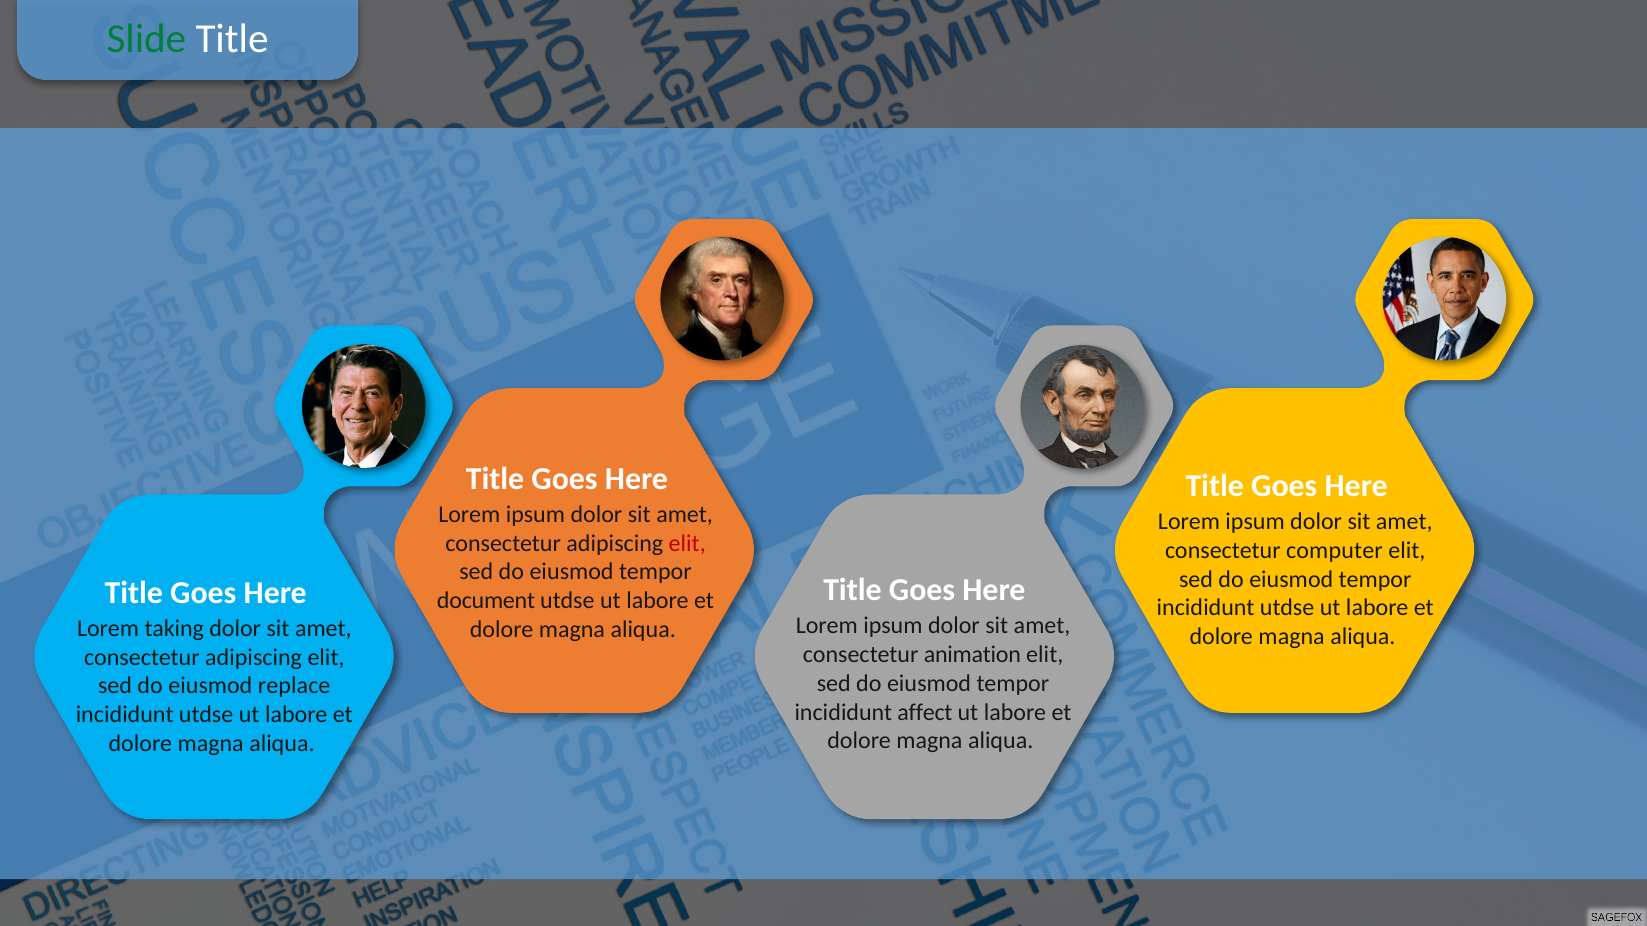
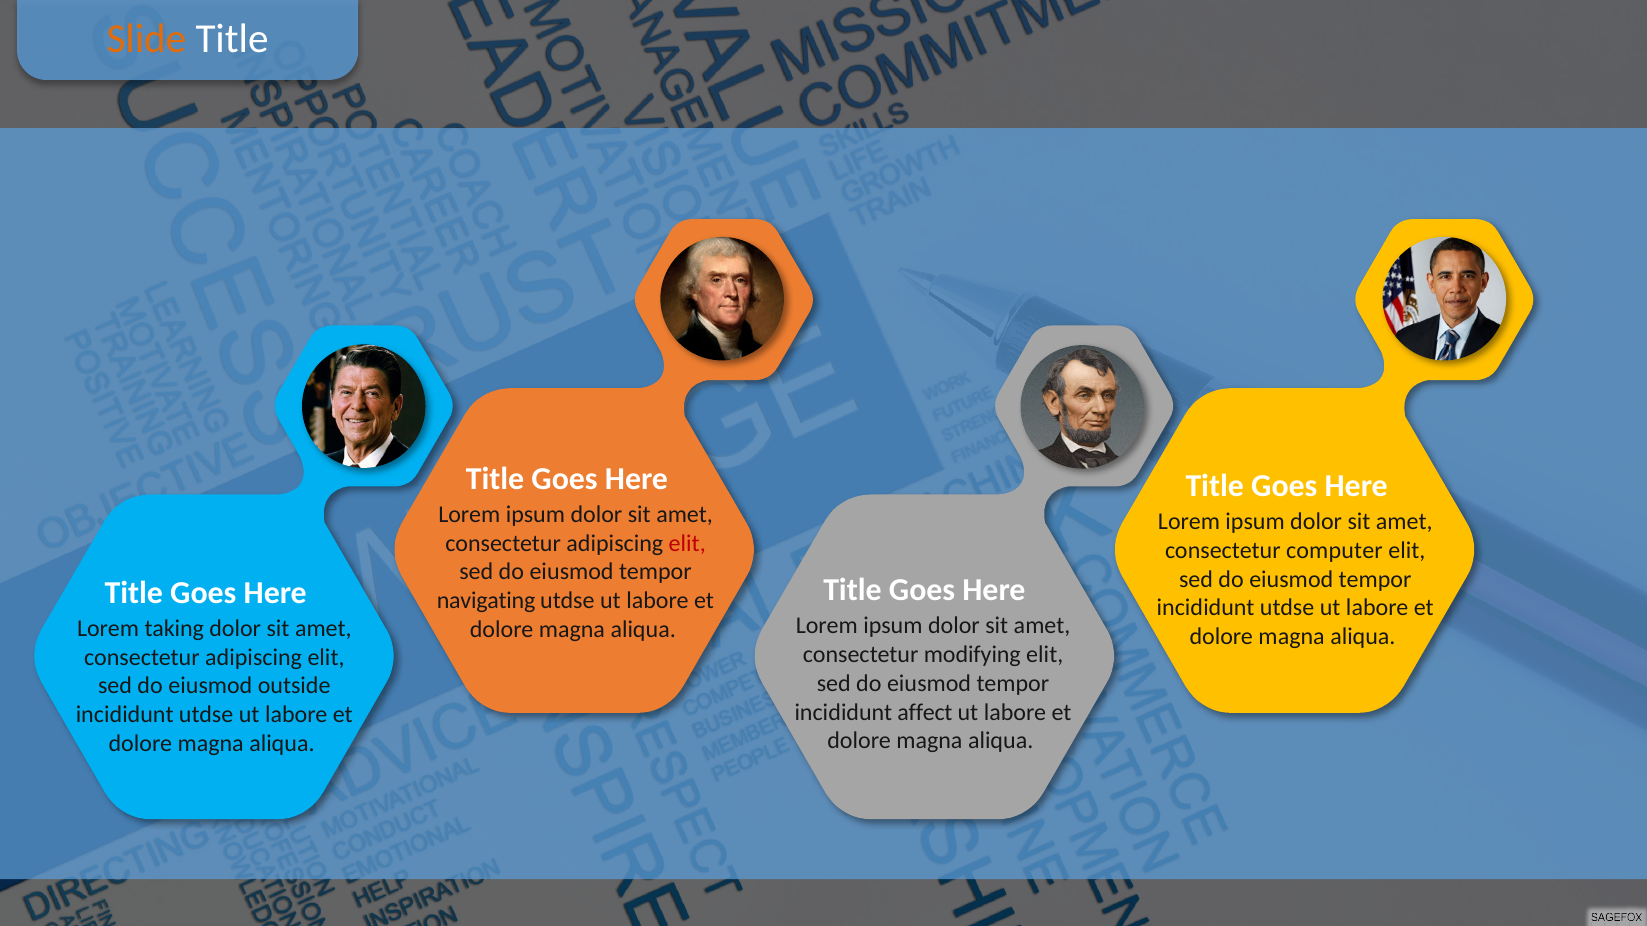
Slide colour: green -> orange (146, 39)
document: document -> navigating (486, 601)
animation: animation -> modifying (972, 655)
replace: replace -> outside (294, 686)
